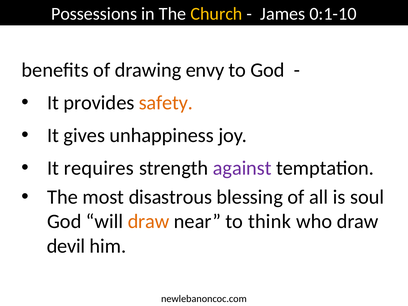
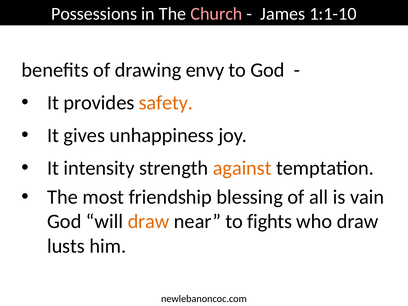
Church colour: yellow -> pink (216, 14)
0:1-10: 0:1-10 -> 1:1-10 (333, 14)
requires: requires -> intensity (99, 168)
against colour: purple -> orange (242, 168)
disastrous: disastrous -> friendship (170, 197)
soul: soul -> vain (367, 197)
think: think -> fights (270, 222)
devil: devil -> lusts (66, 246)
